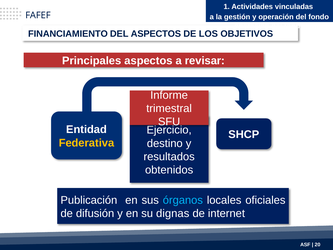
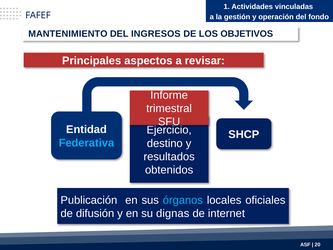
FINANCIAMIENTO: FINANCIAMIENTO -> MANTENIMIENTO (68, 34)
DEL ASPECTOS: ASPECTOS -> INGRESOS (156, 34)
Federativa colour: yellow -> light blue (87, 143)
